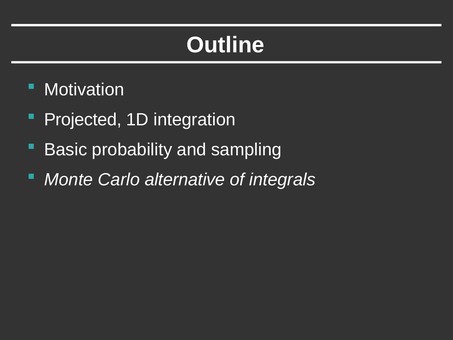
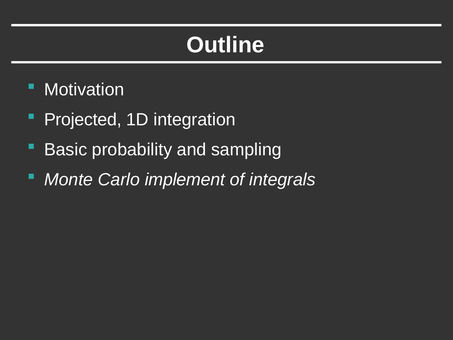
alternative: alternative -> implement (185, 180)
